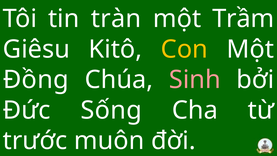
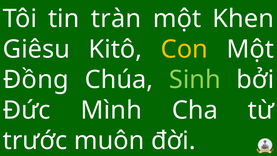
Trầm: Trầm -> Khen (243, 19)
Sinh colour: pink -> light green (195, 80)
Sống: Sống -> Mình (111, 110)
